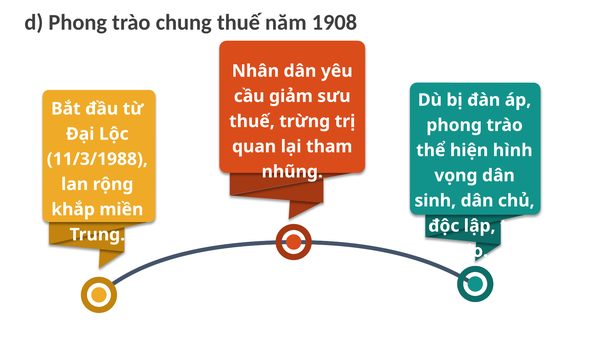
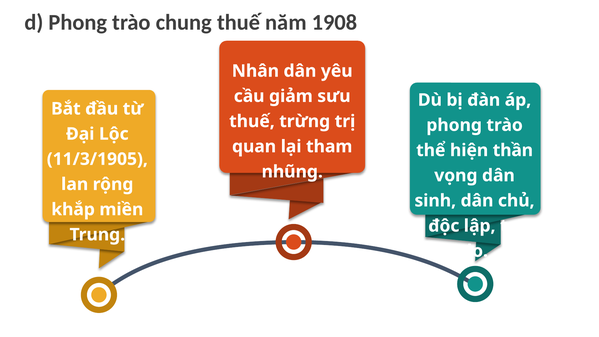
hình: hình -> thần (513, 150)
11/3/1988: 11/3/1988 -> 11/3/1905 (97, 159)
